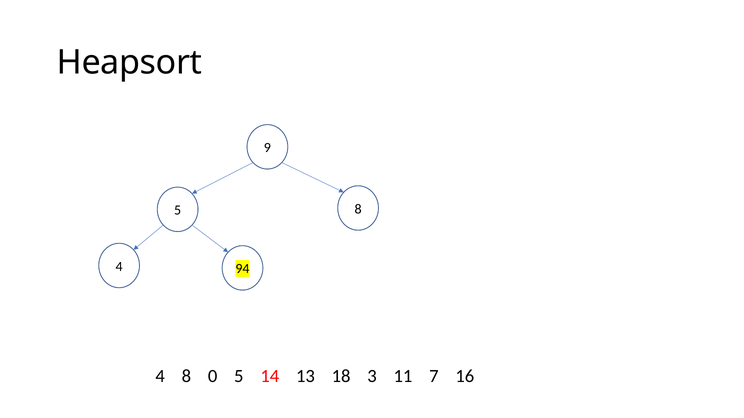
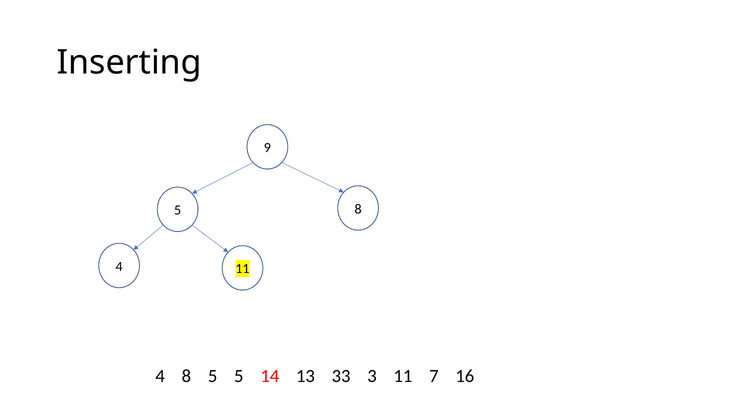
Heapsort: Heapsort -> Inserting (129, 62)
4 94: 94 -> 11 (242, 269)
8 0: 0 -> 5 (213, 377)
18: 18 -> 33 (341, 377)
